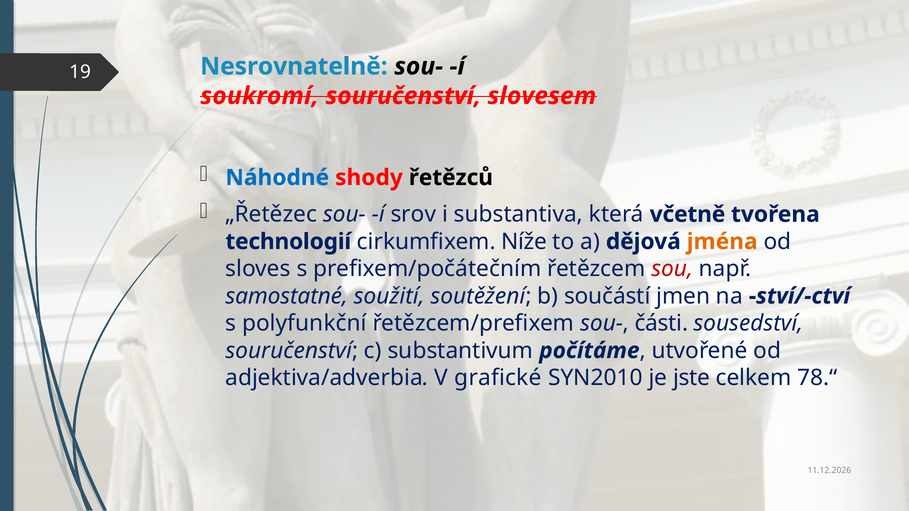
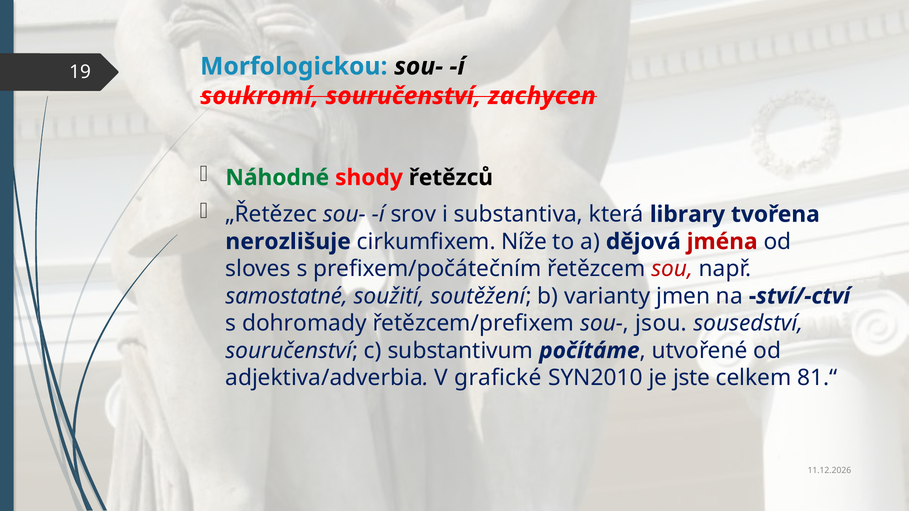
Nesrovnatelně: Nesrovnatelně -> Morfologickou (294, 66)
slovesem: slovesem -> zachycen (542, 96)
Náhodné colour: blue -> green (277, 178)
včetně: včetně -> library (687, 214)
technologií: technologií -> nerozlišuje (288, 242)
jména colour: orange -> red (722, 242)
součástí: součástí -> varianty (607, 296)
polyfunkční: polyfunkční -> dohromady (304, 324)
části: části -> jsou (661, 324)
78.“: 78.“ -> 81.“ (817, 378)
